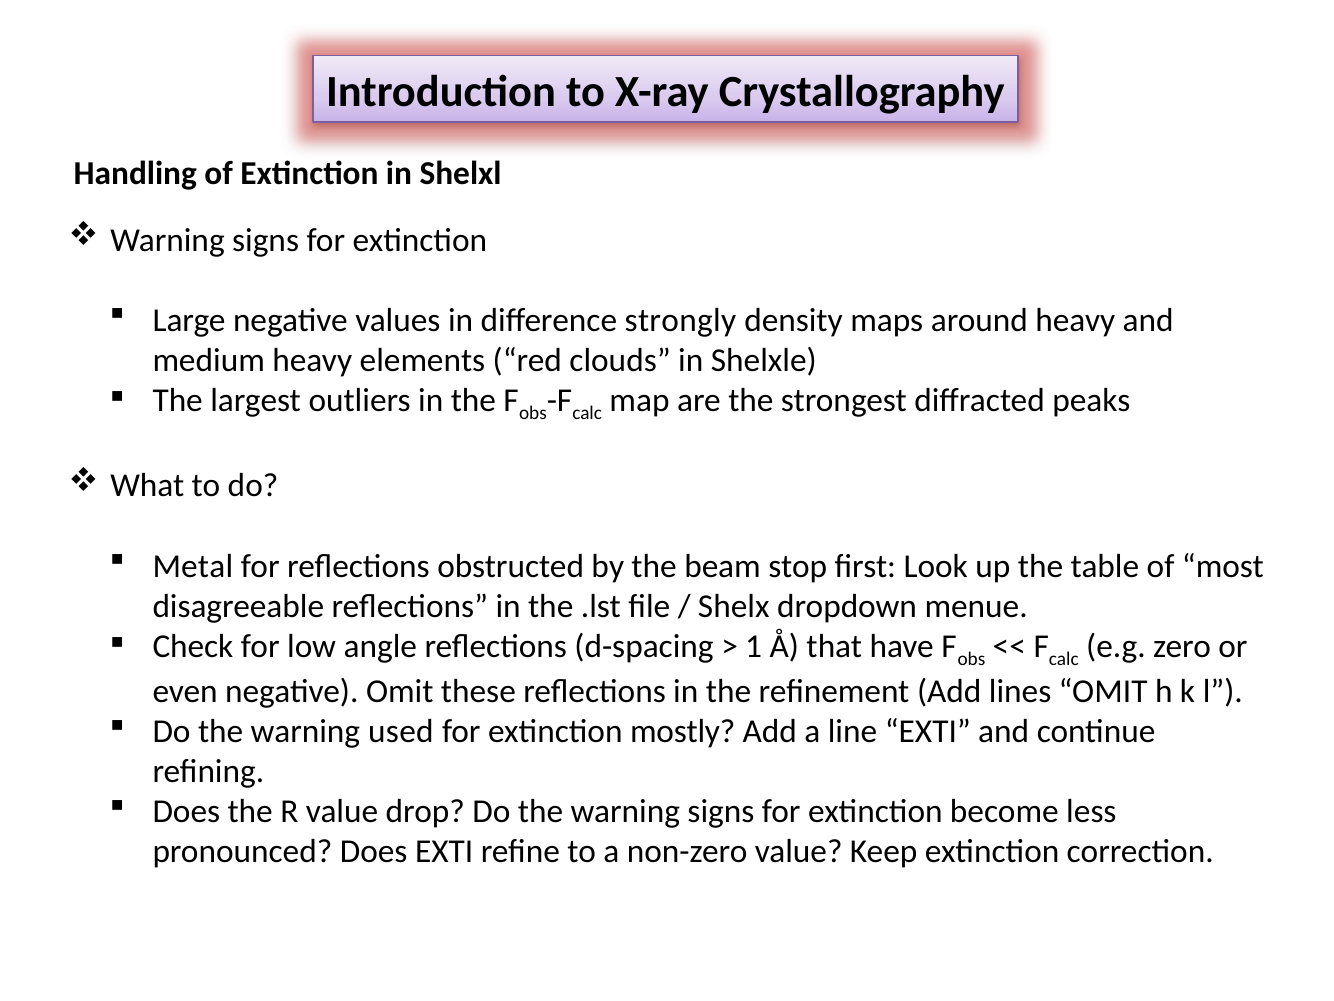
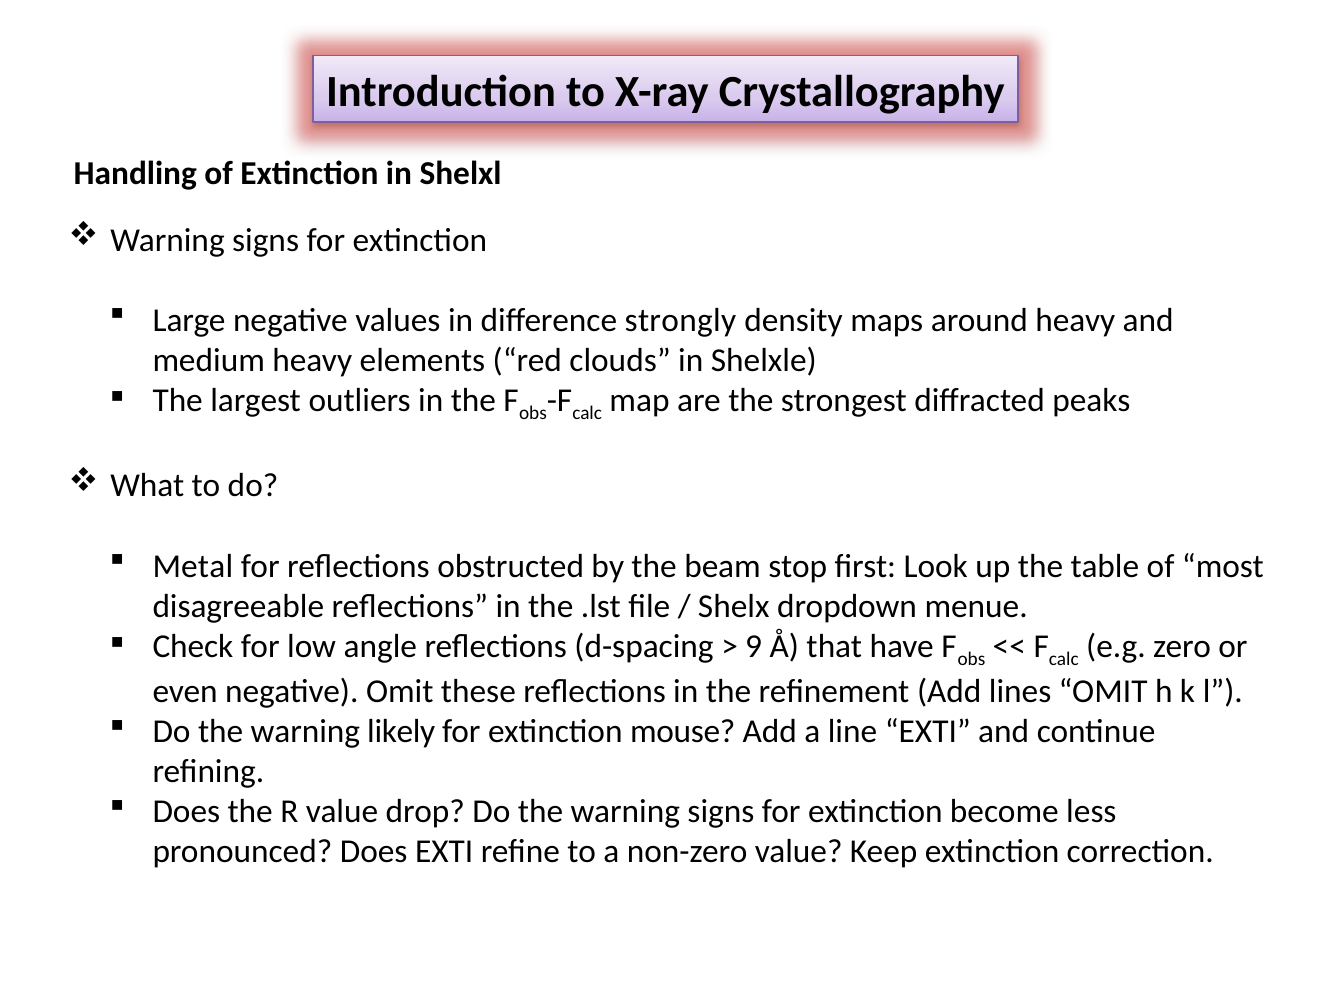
1: 1 -> 9 (754, 646)
used: used -> likely (401, 731)
mostly: mostly -> mouse (683, 731)
